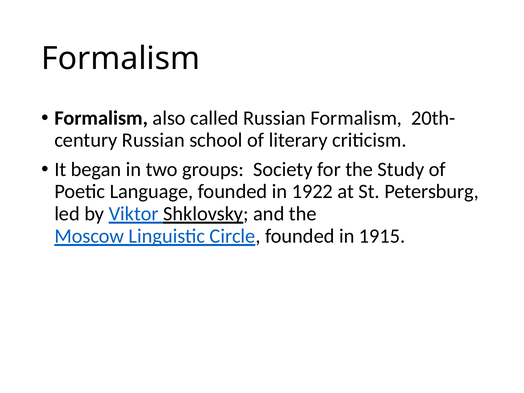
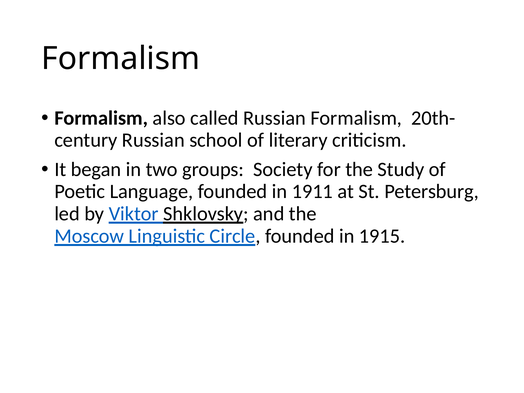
1922: 1922 -> 1911 (312, 191)
